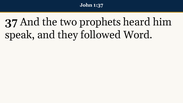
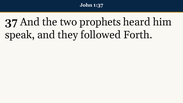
Word: Word -> Forth (138, 35)
